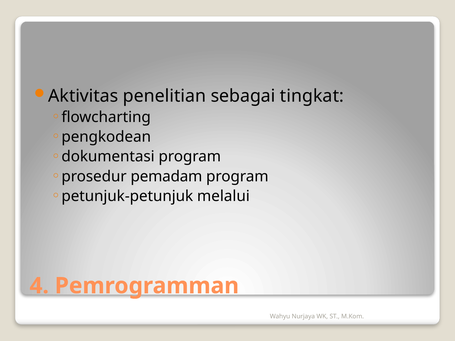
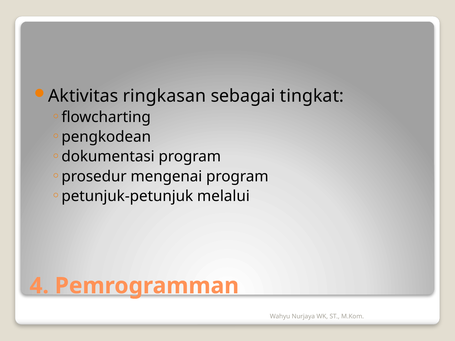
penelitian: penelitian -> ringkasan (164, 96)
pemadam: pemadam -> mengenai (166, 176)
